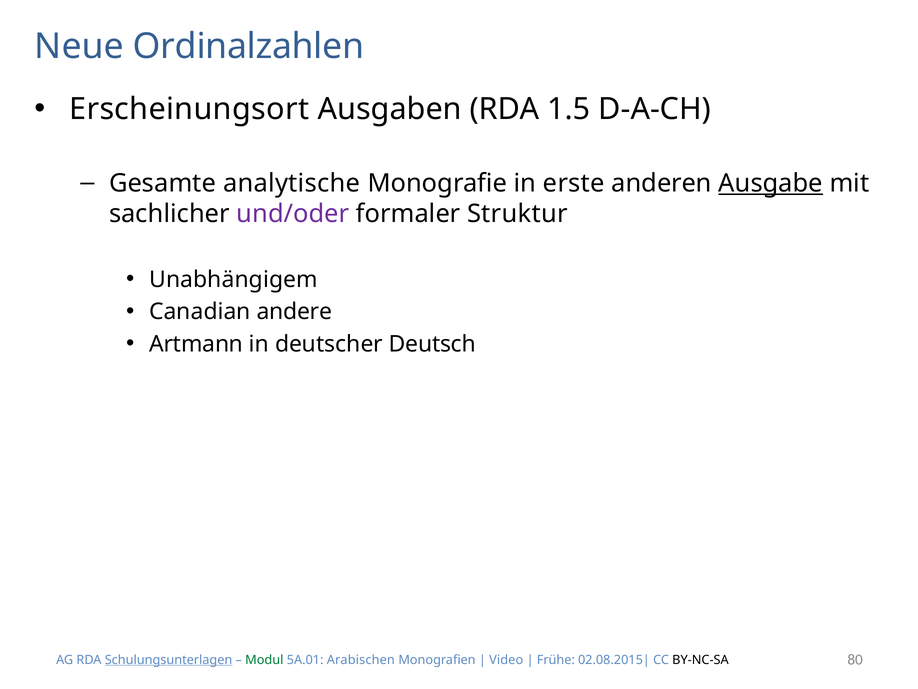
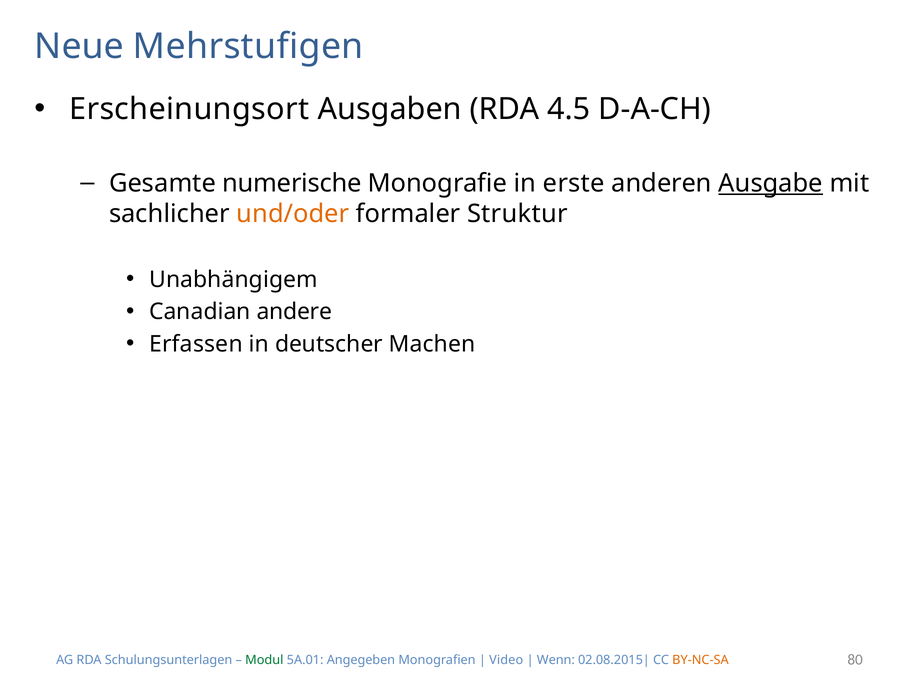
Ordinalzahlen: Ordinalzahlen -> Mehrstufigen (248, 46)
1.5: 1.5 -> 4.5 (569, 109)
analytische: analytische -> numerische (292, 183)
und/oder colour: purple -> orange (293, 214)
Artmann: Artmann -> Erfassen (196, 344)
Deutsch: Deutsch -> Machen (432, 344)
Schulungsunterlagen underline: present -> none (169, 659)
Arabischen: Arabischen -> Angegeben (361, 659)
Frühe: Frühe -> Wenn (556, 659)
BY-NC-SA colour: black -> orange (700, 659)
